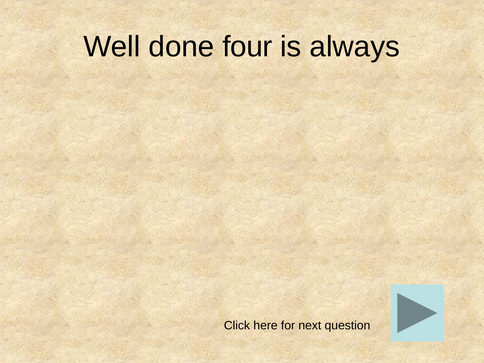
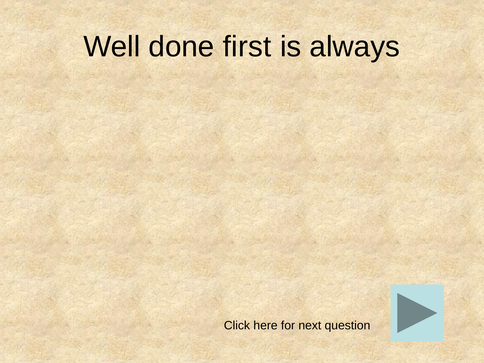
four: four -> first (247, 47)
